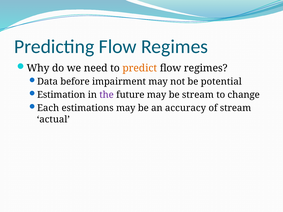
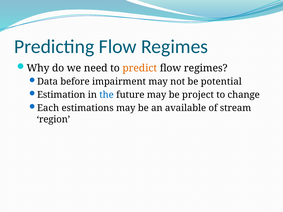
the colour: purple -> blue (107, 95)
be stream: stream -> project (198, 95)
accuracy: accuracy -> available (186, 108)
actual: actual -> region (53, 119)
